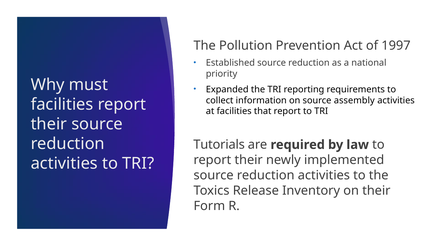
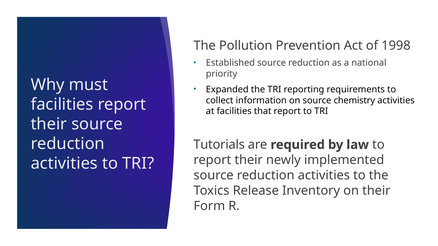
1997: 1997 -> 1998 (396, 46)
assembly: assembly -> chemistry (354, 100)
